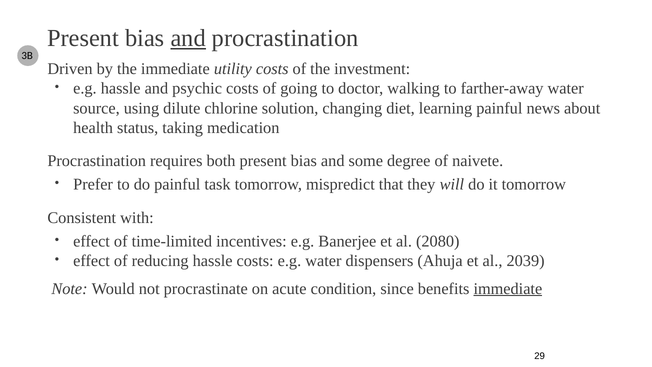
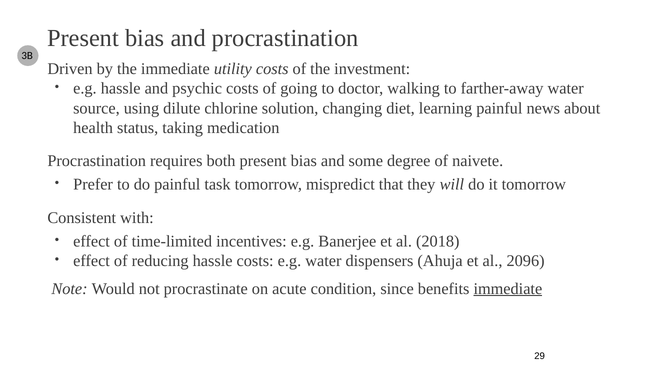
and underline: present -> none (188, 38)
2080: 2080 -> 2018 (438, 241)
2039: 2039 -> 2096 (526, 261)
